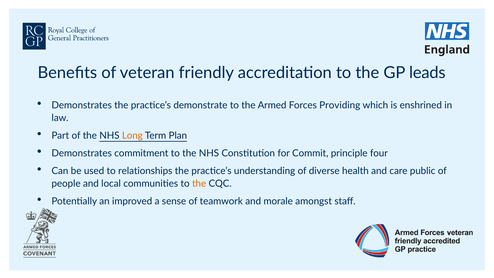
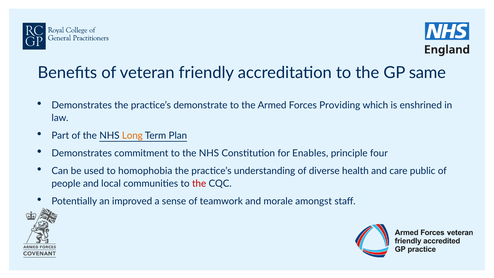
leads: leads -> same (427, 73)
Commit: Commit -> Enables (310, 153)
relationships: relationships -> homophobia (145, 171)
the colour: orange -> red (199, 183)
